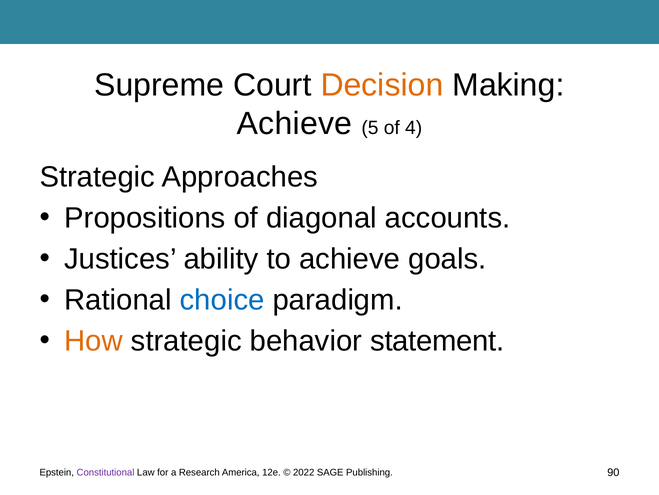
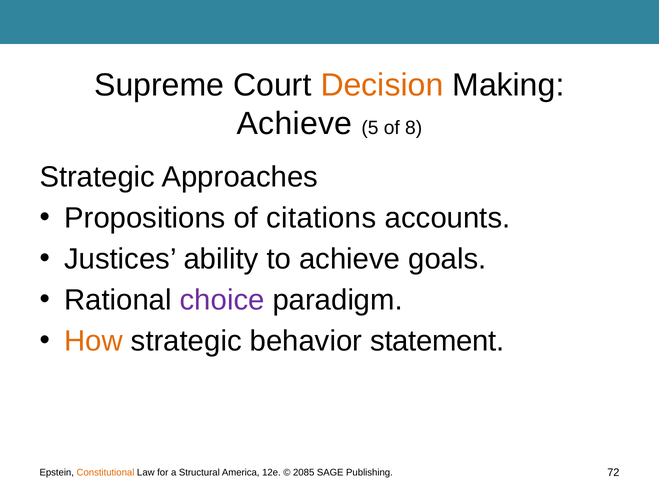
4: 4 -> 8 (414, 128)
diagonal: diagonal -> citations (321, 218)
choice colour: blue -> purple (222, 300)
Constitutional colour: purple -> orange (106, 472)
Research: Research -> Structural (199, 472)
2022: 2022 -> 2085 (304, 472)
90: 90 -> 72 (613, 472)
